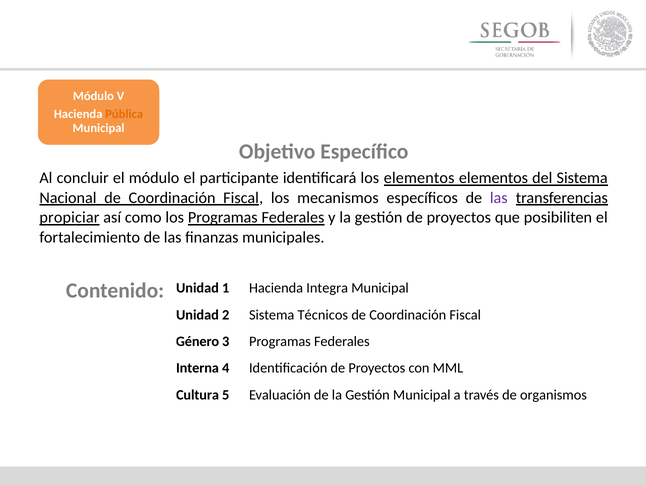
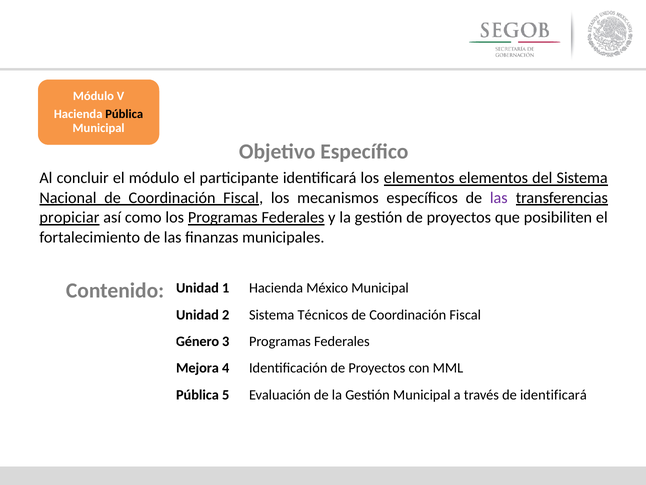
Pública colour: orange -> black (124, 114)
Integra: Integra -> México (327, 288)
Interna: Interna -> Mejora (197, 368)
Cultura: Cultura -> Pública (197, 394)
de organismos: organismos -> identificará (553, 394)
